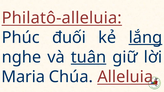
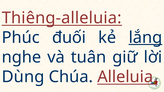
Philatô-alleluia: Philatô-alleluia -> Thiêng-alleluia (62, 18)
tuân underline: present -> none (89, 57)
Maria: Maria -> Dùng (23, 77)
